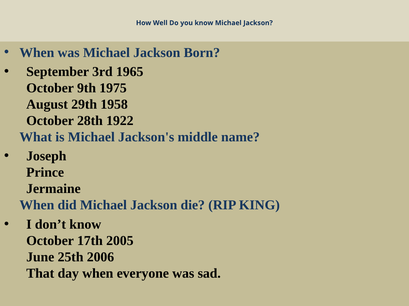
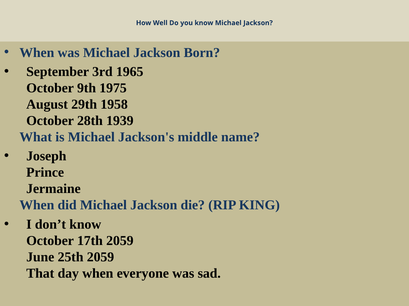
1922: 1922 -> 1939 (120, 121)
17th 2005: 2005 -> 2059 (120, 241)
25th 2006: 2006 -> 2059 (100, 258)
